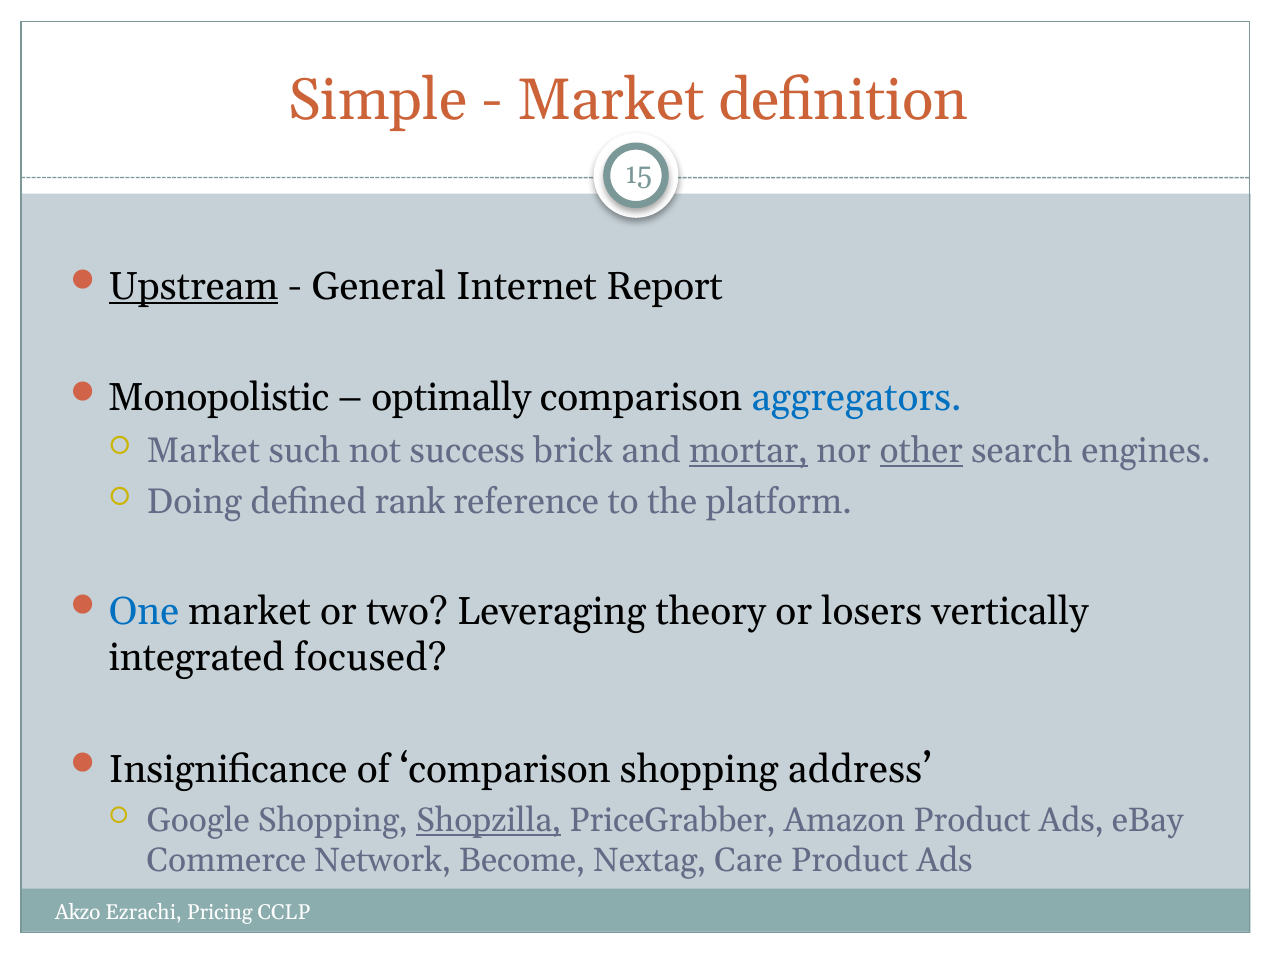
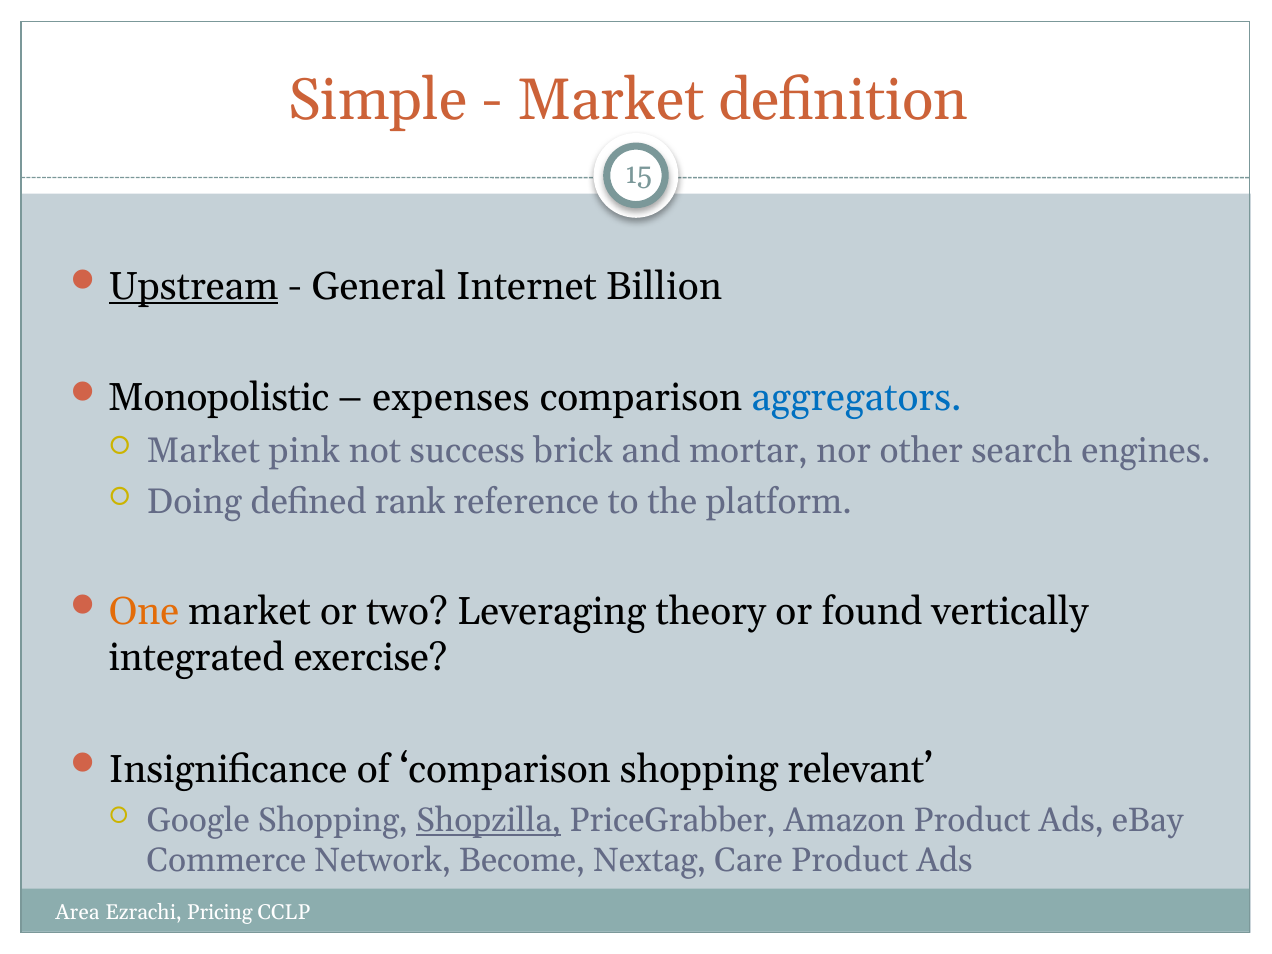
Report: Report -> Billion (664, 286)
optimally: optimally -> expenses (451, 398)
such: such -> pink (304, 451)
mortar underline: present -> none (748, 451)
other underline: present -> none (921, 451)
One colour: blue -> orange (144, 611)
losers: losers -> found (872, 611)
focused: focused -> exercise (370, 658)
address: address -> relevant (860, 769)
Akzo: Akzo -> Area (77, 912)
